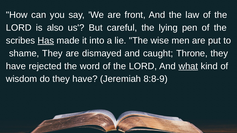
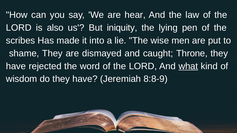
front: front -> hear (135, 15)
careful: careful -> iniquity (122, 28)
Has underline: present -> none (46, 41)
